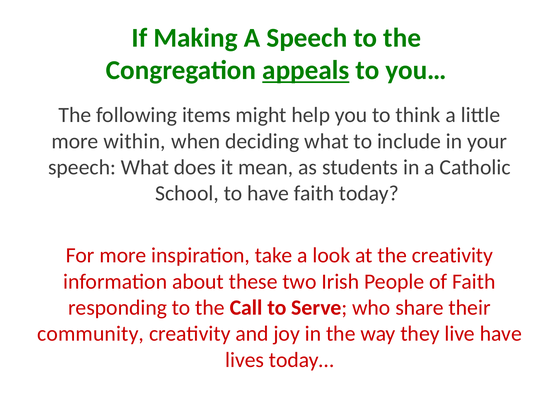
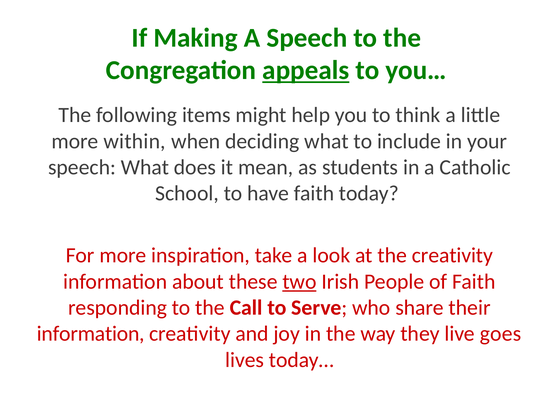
two underline: none -> present (299, 282)
community: community -> information (91, 334)
live have: have -> goes (501, 334)
